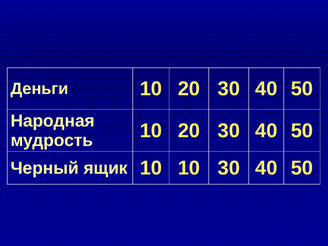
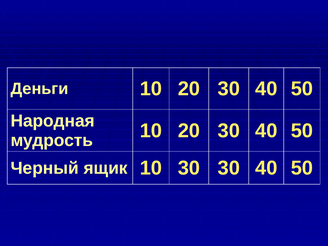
10 10: 10 -> 30 (189, 168)
